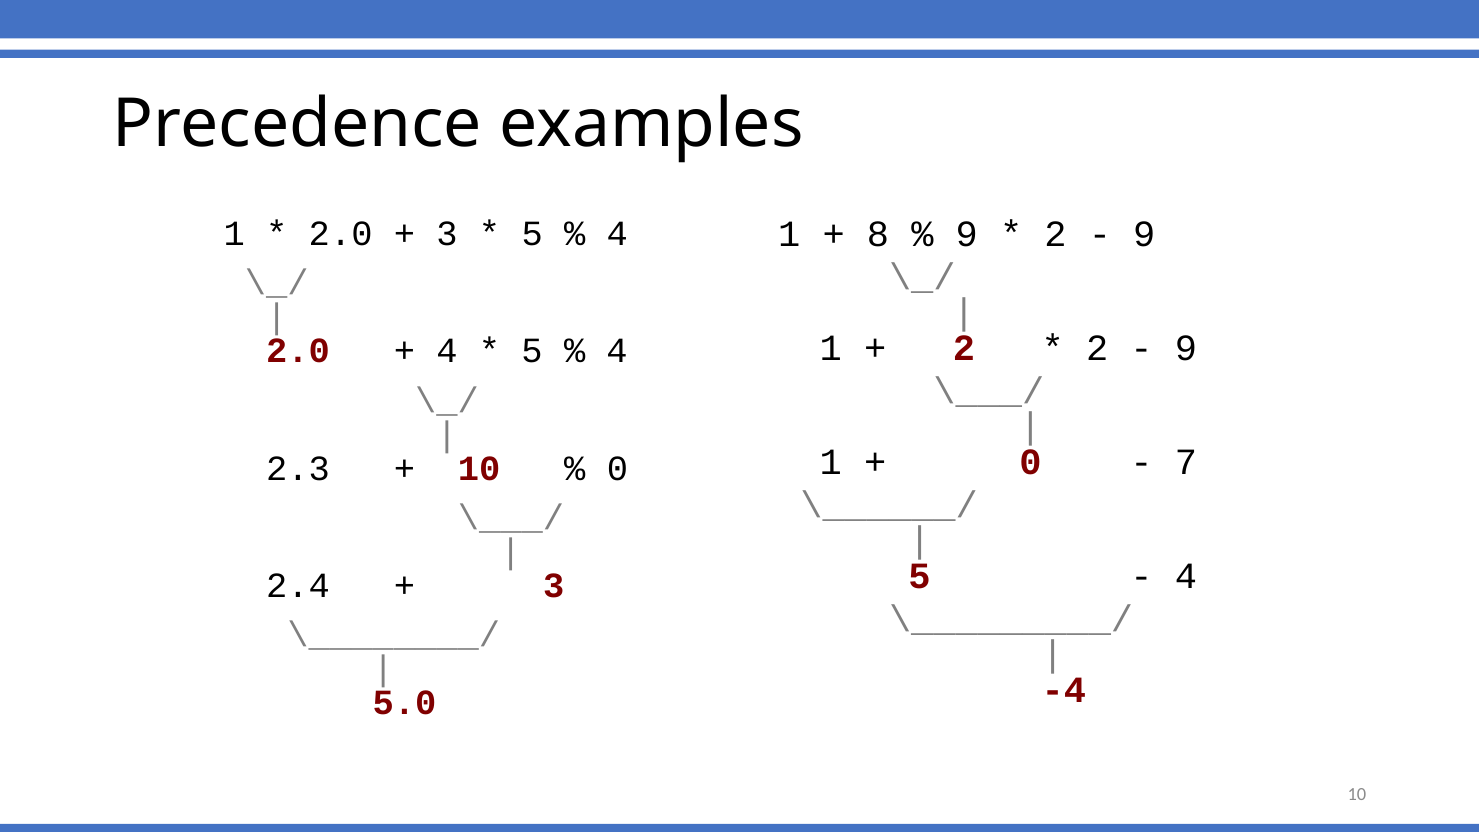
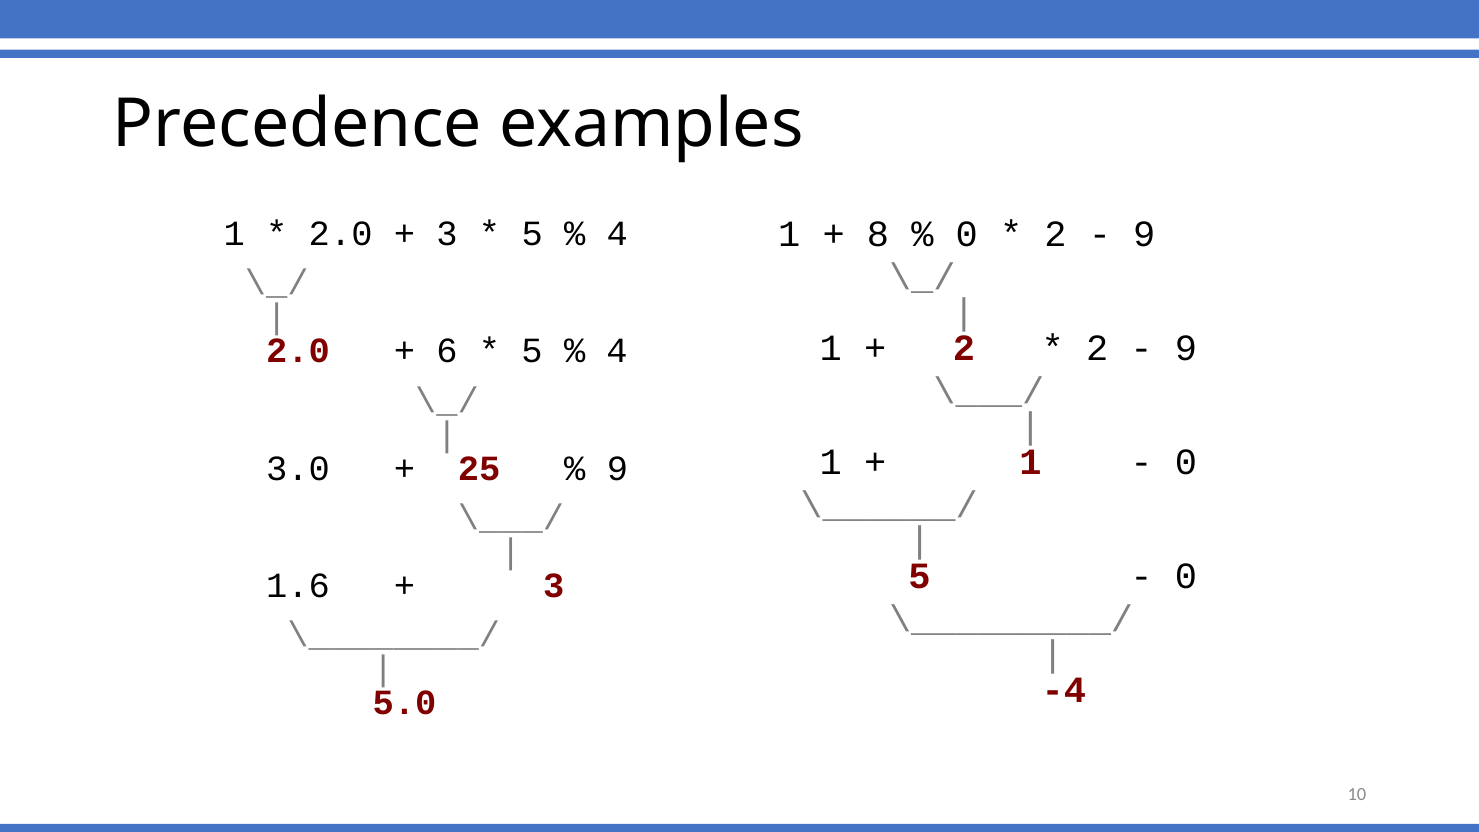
9: 9 -> 0 (967, 234)
4: 4 -> 6 (447, 351)
0: 0 -> 1 (1031, 462)
7: 7 -> 0 (1186, 462)
2.3: 2.3 -> 3.0 (298, 468)
10: 10 -> 25 (479, 468)
0: 0 -> 9 (617, 468)
4: 4 -> 0 (1186, 576)
2.4: 2.4 -> 1.6 (298, 586)
